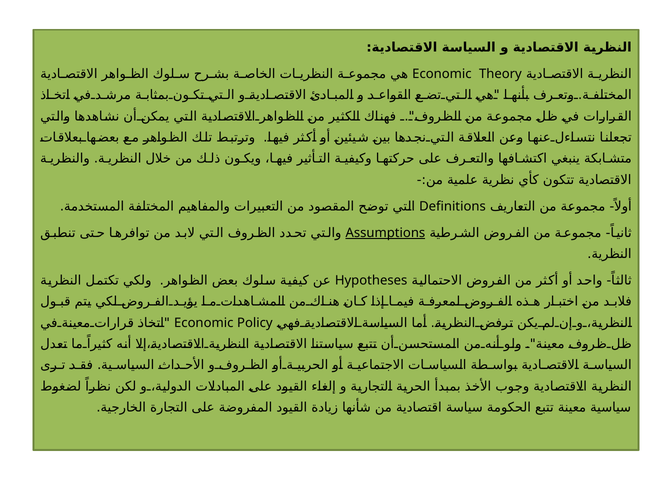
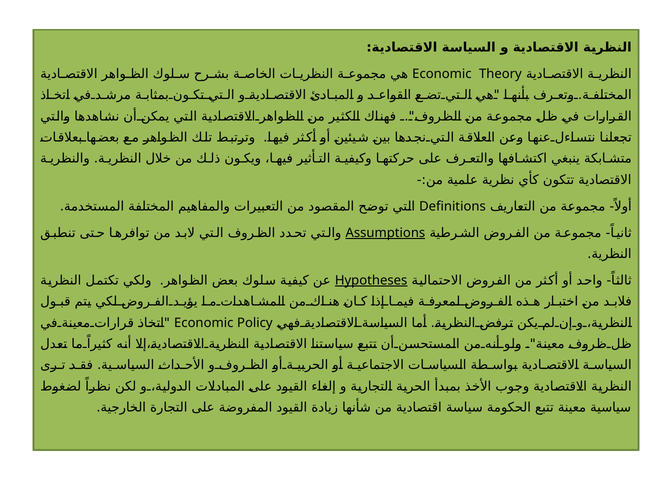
Hypotheses underline: none -> present (371, 280)
